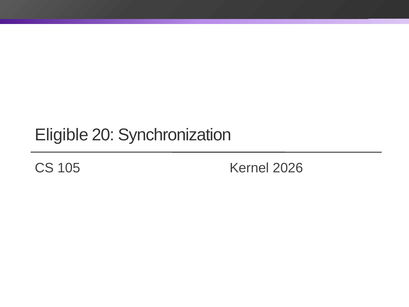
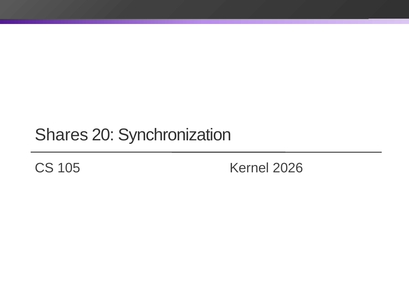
Eligible: Eligible -> Shares (62, 135)
